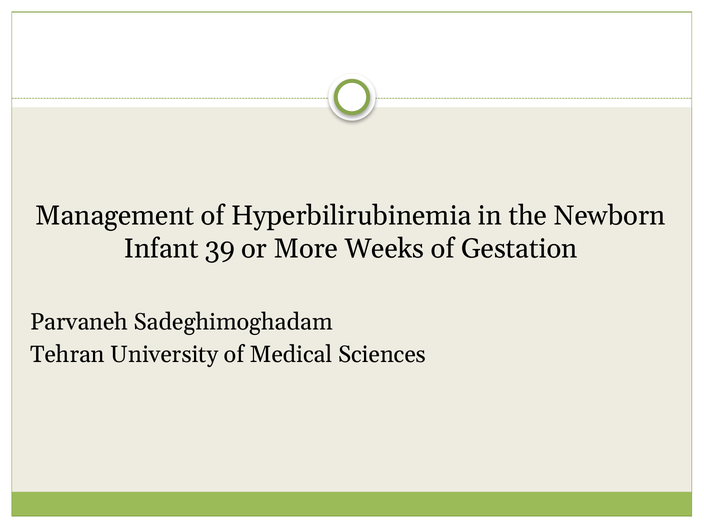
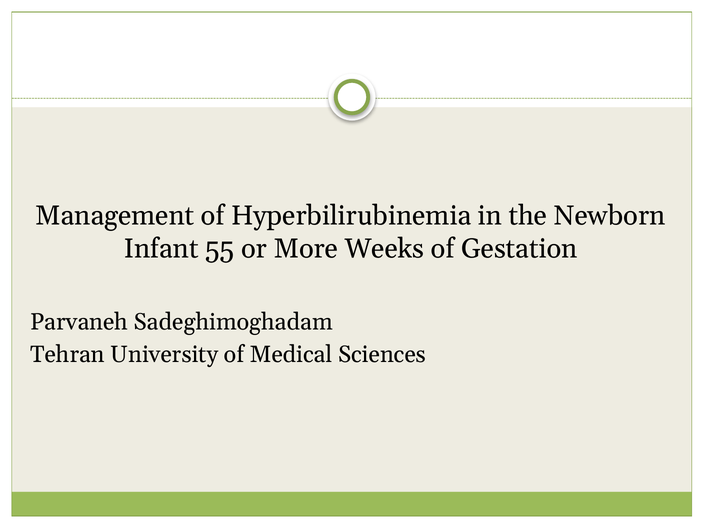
39: 39 -> 55 (220, 249)
